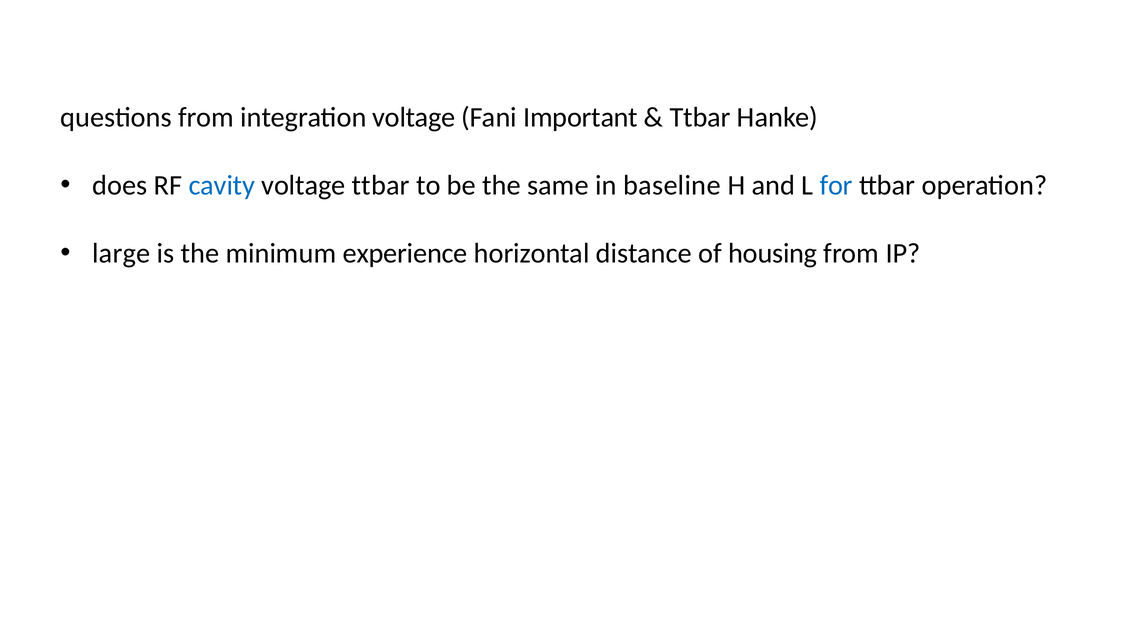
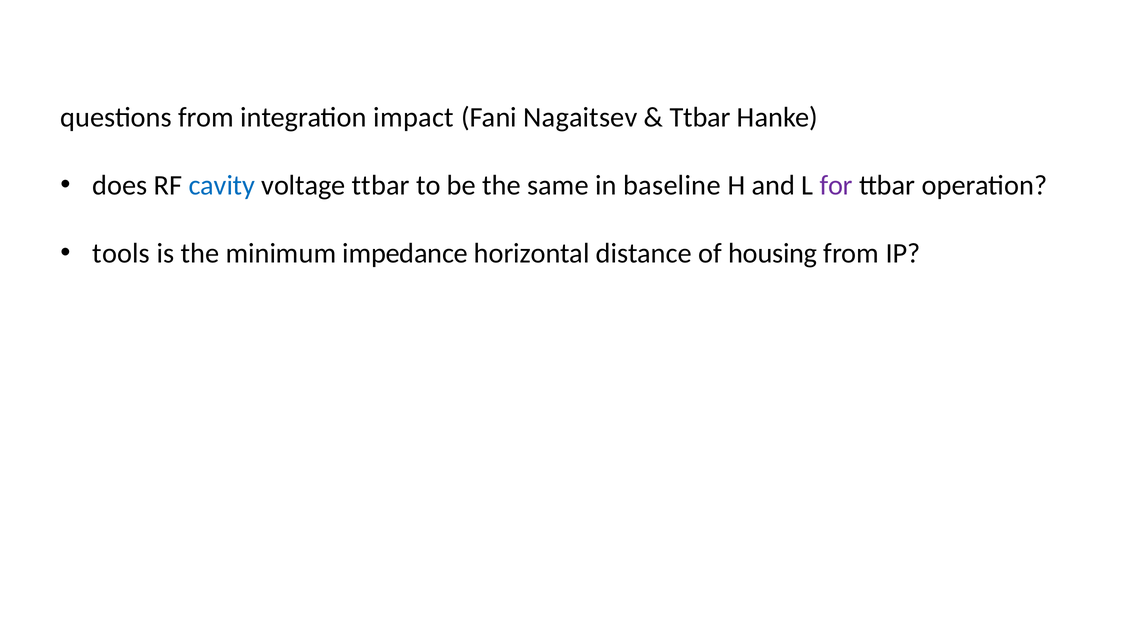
integration voltage: voltage -> impact (414, 118)
Important: Important -> Nagaitsev (580, 118)
for colour: blue -> purple (836, 186)
large: large -> tools (121, 254)
experience: experience -> impedance (405, 254)
